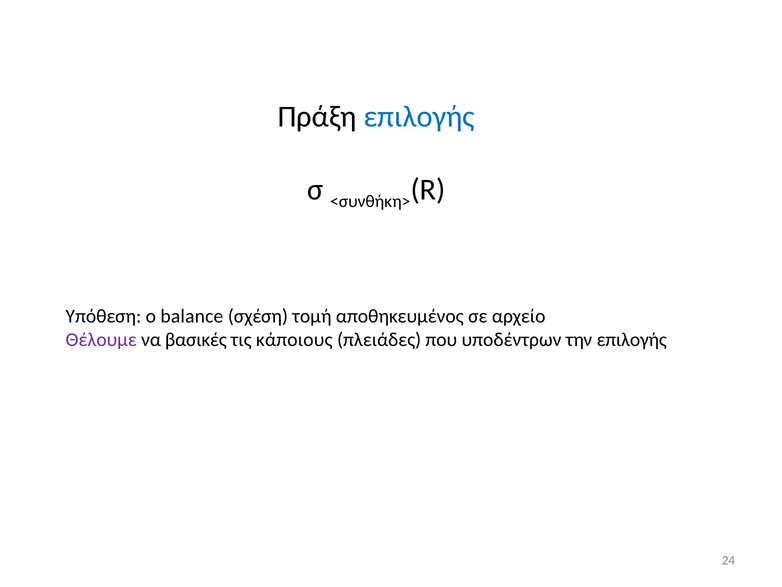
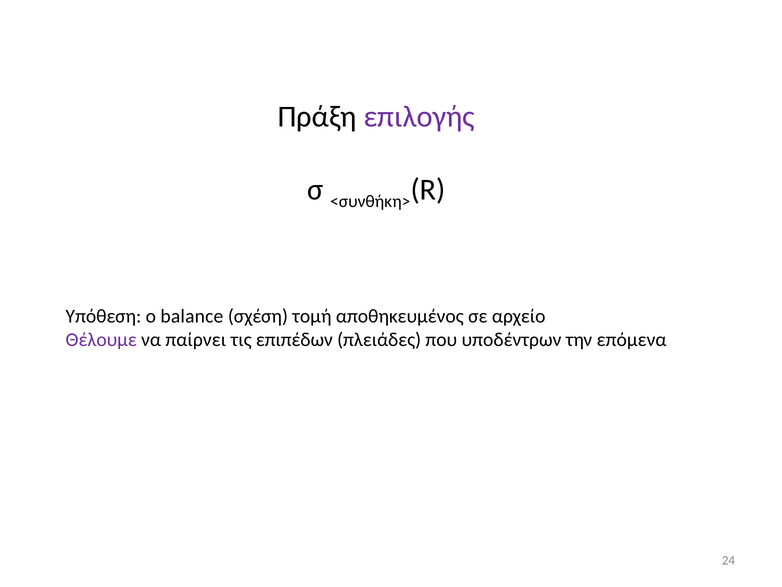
επιλογής colour: blue -> purple (419, 117)
βασικές: βασικές -> παίρνει (196, 340)
κάποιους: κάποιους -> επιπέδων (294, 340)
την επιλογής: επιλογής -> επόμενα (632, 340)
